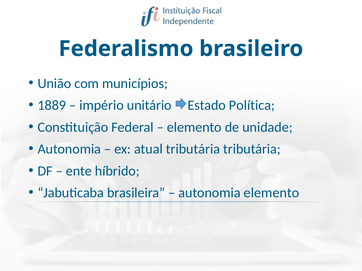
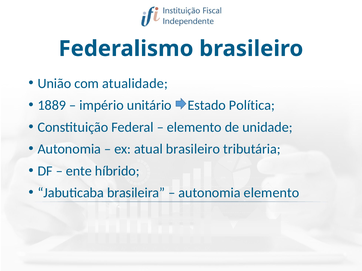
municípios: municípios -> atualidade (135, 84)
atual tributária: tributária -> brasileiro (193, 149)
